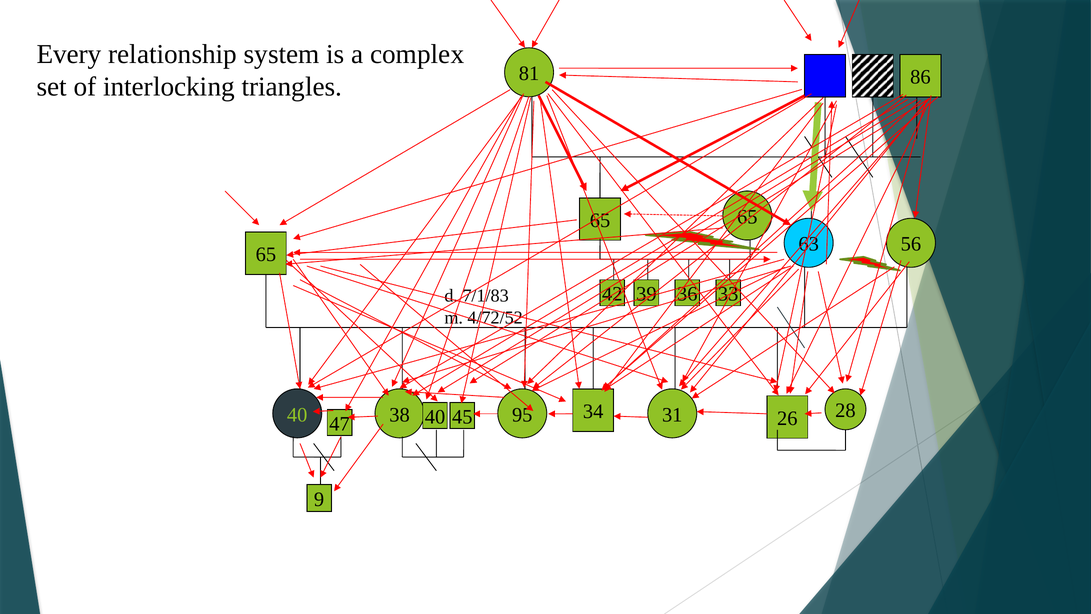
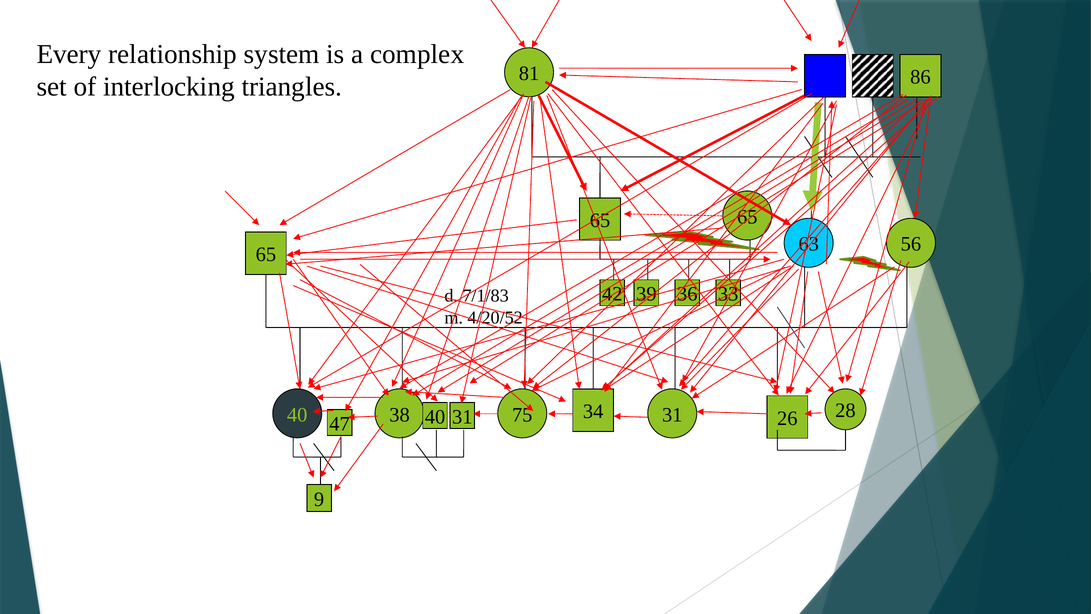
4/72/52: 4/72/52 -> 4/20/52 (495, 318)
95: 95 -> 75 (522, 415)
40 45: 45 -> 31 (462, 417)
